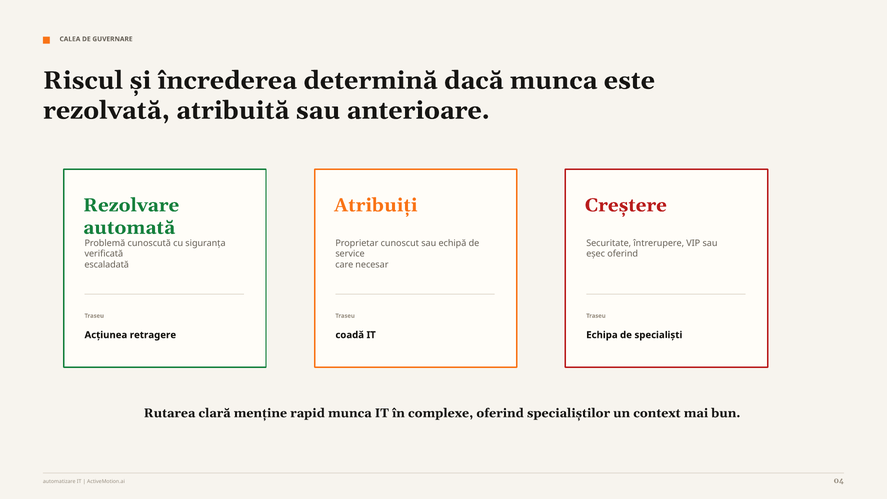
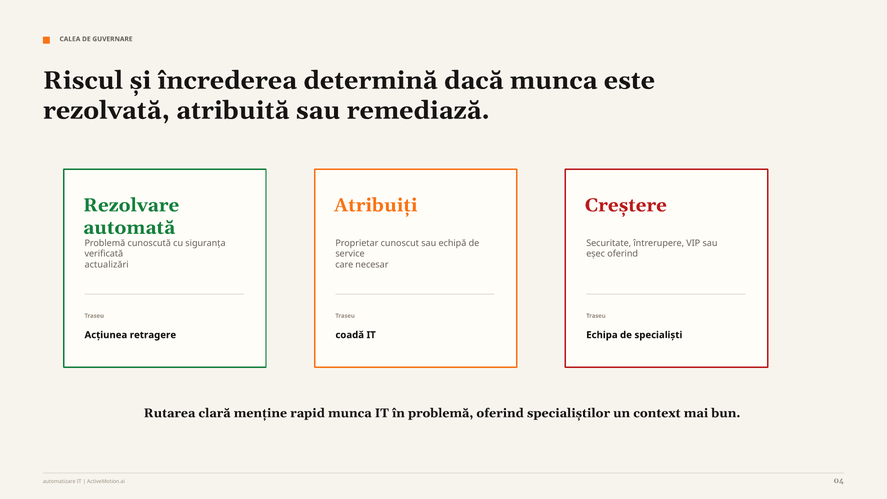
anterioare: anterioare -> remediază (418, 110)
escaladată: escaladată -> actualizări (107, 265)
în complexe: complexe -> problemă (441, 413)
